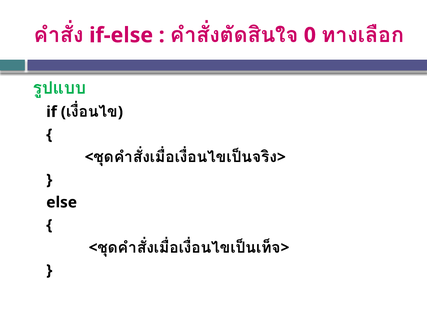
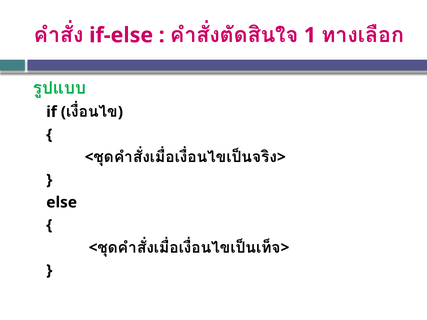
0: 0 -> 1 (310, 35)
